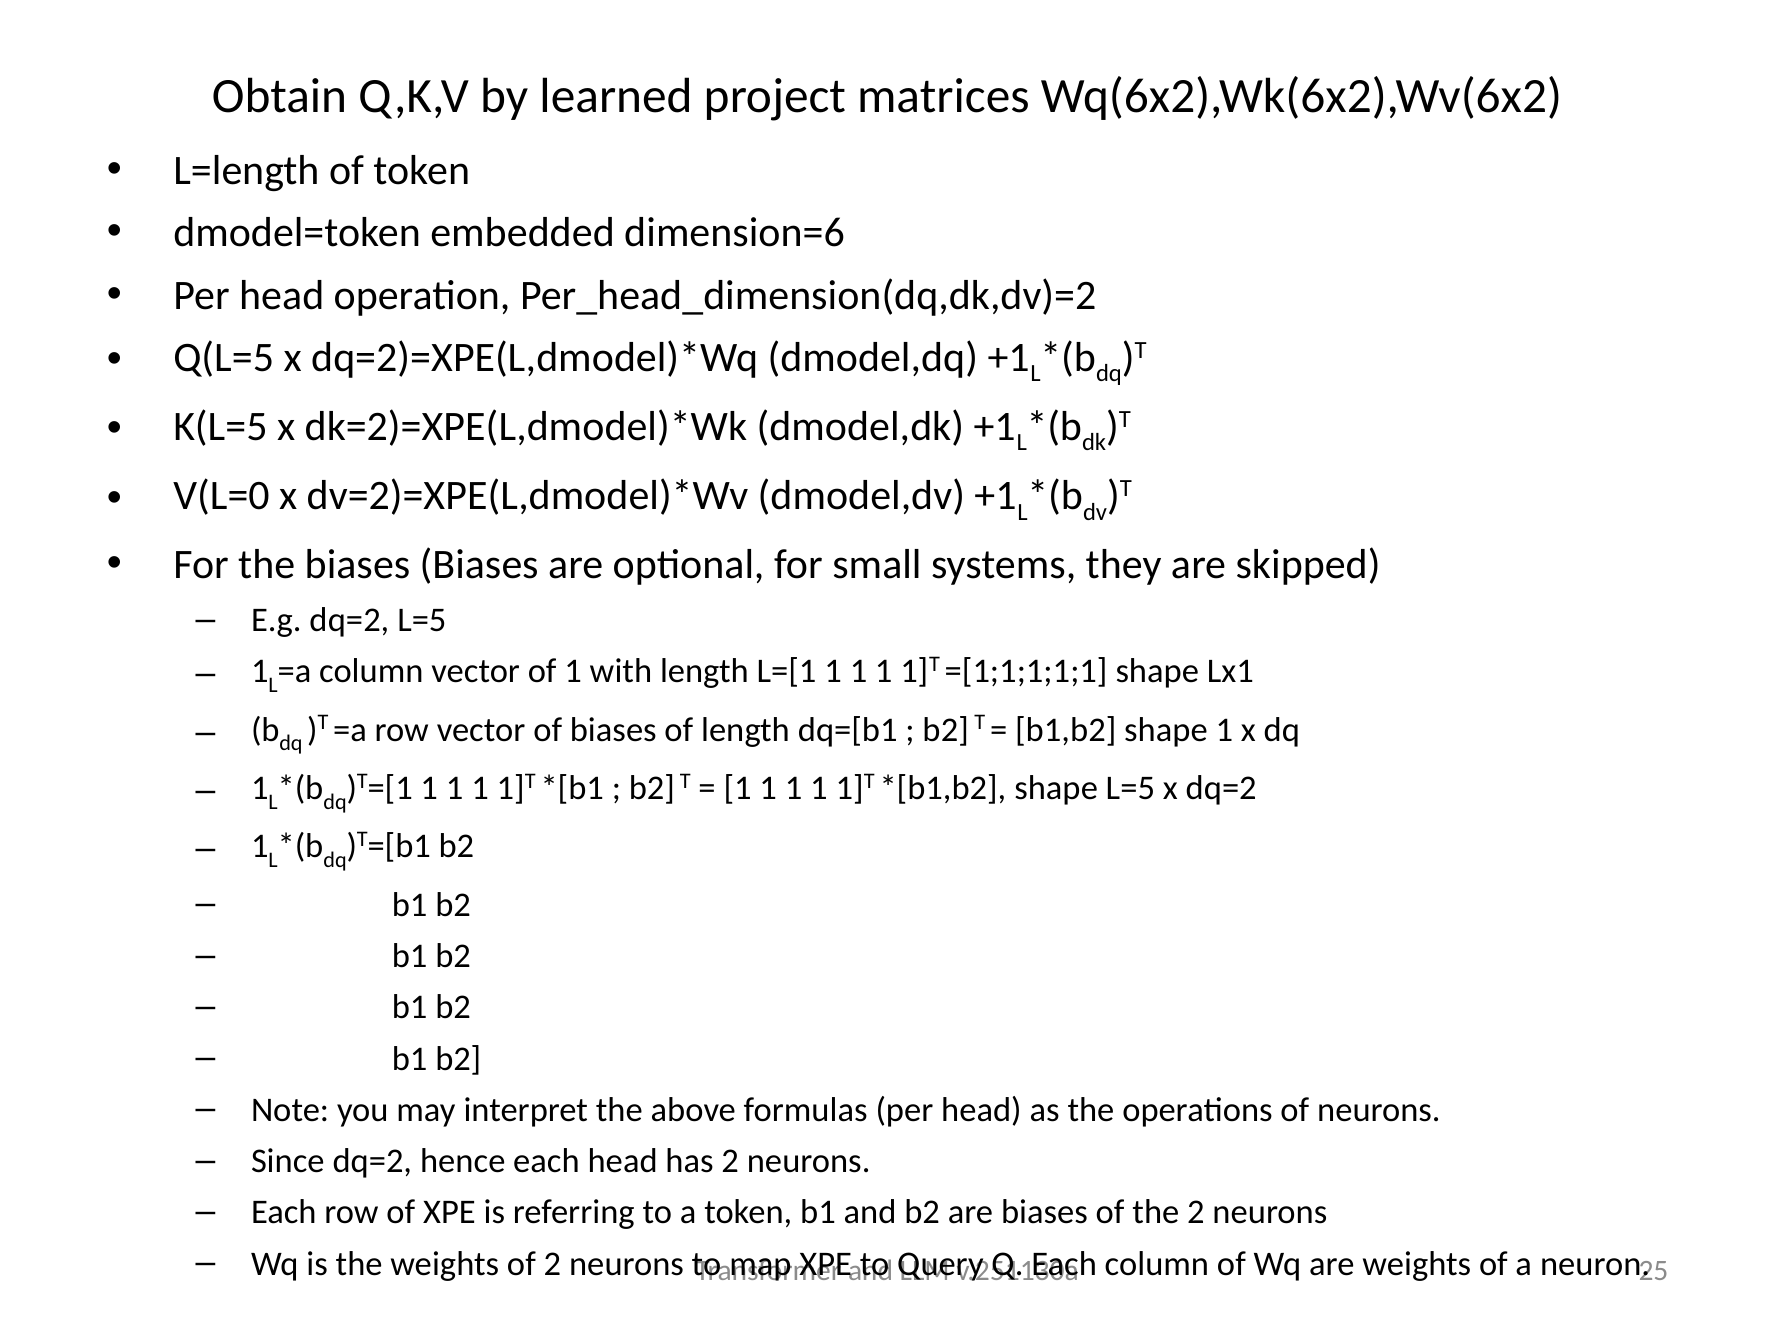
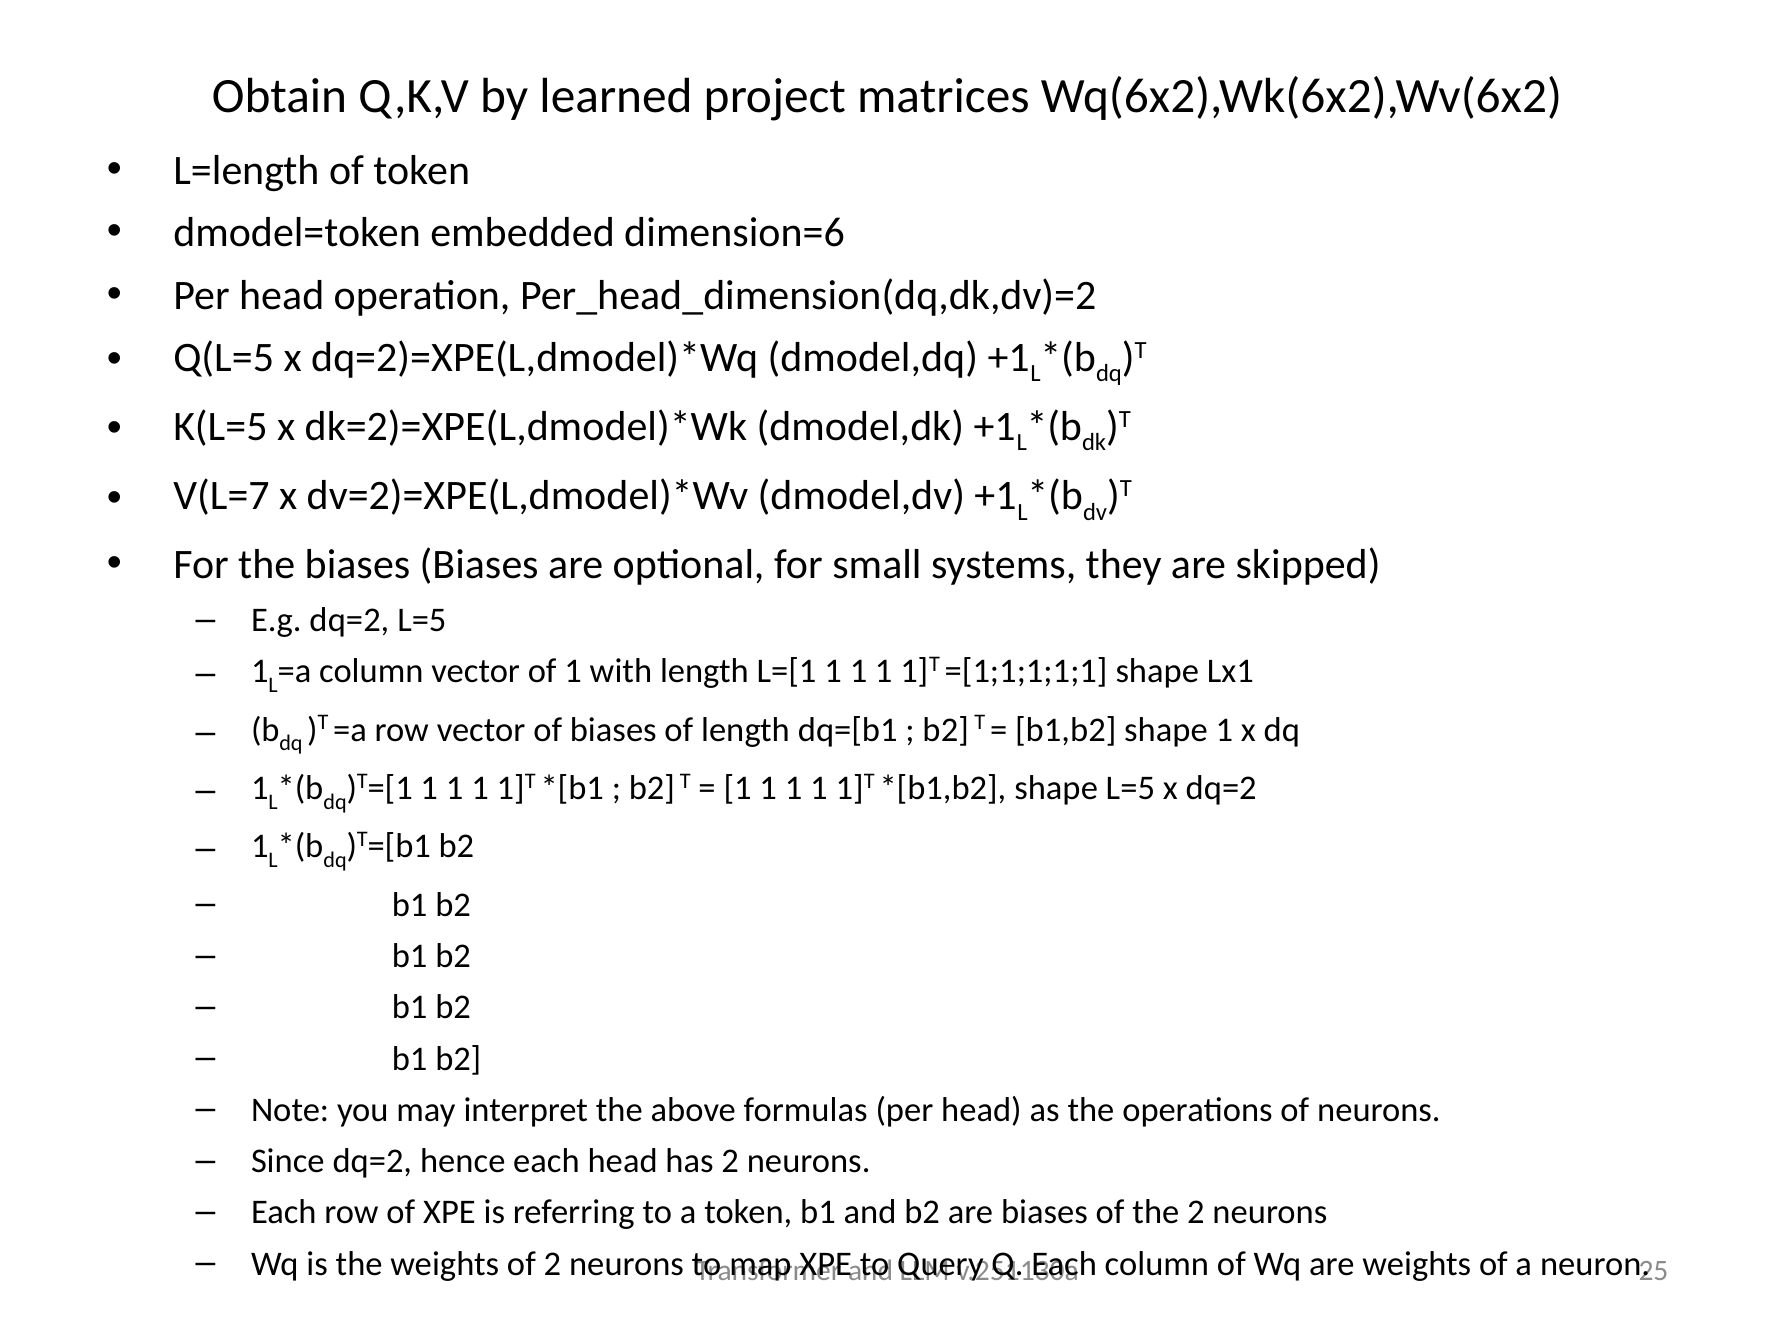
V(L=0: V(L=0 -> V(L=7 (222, 496)
